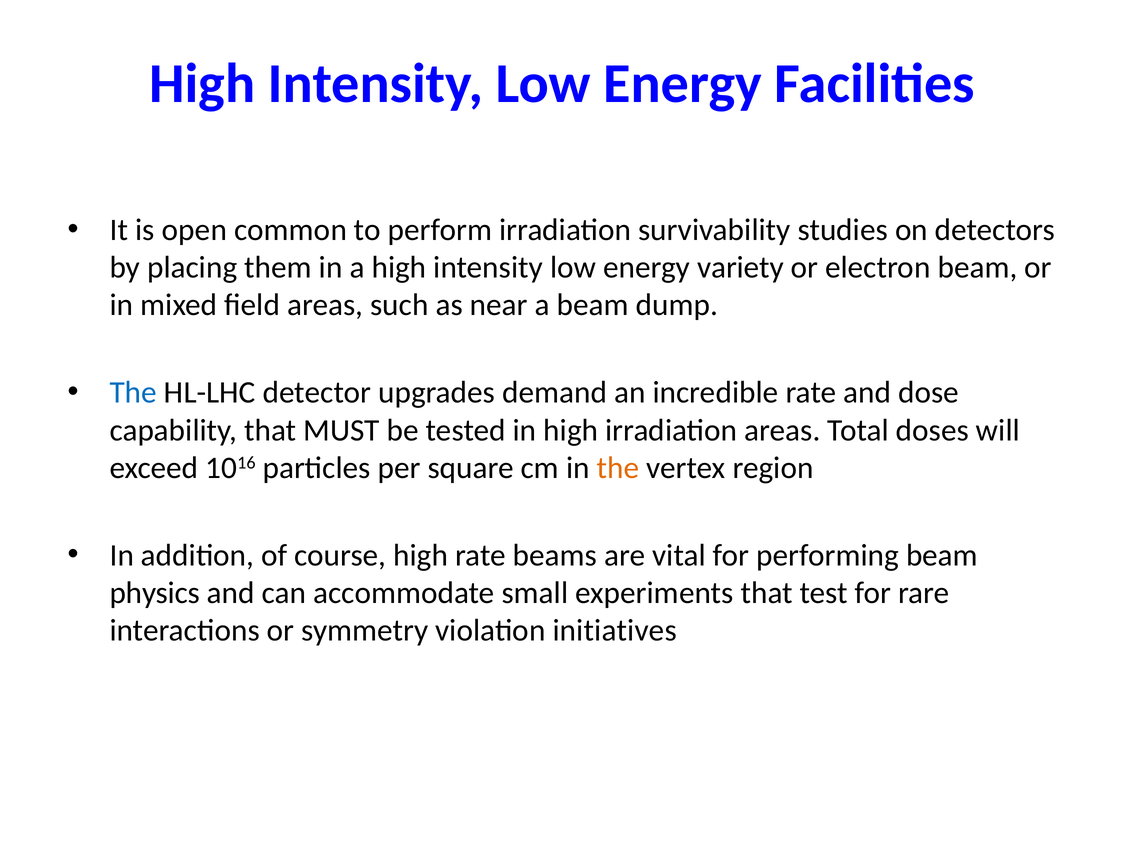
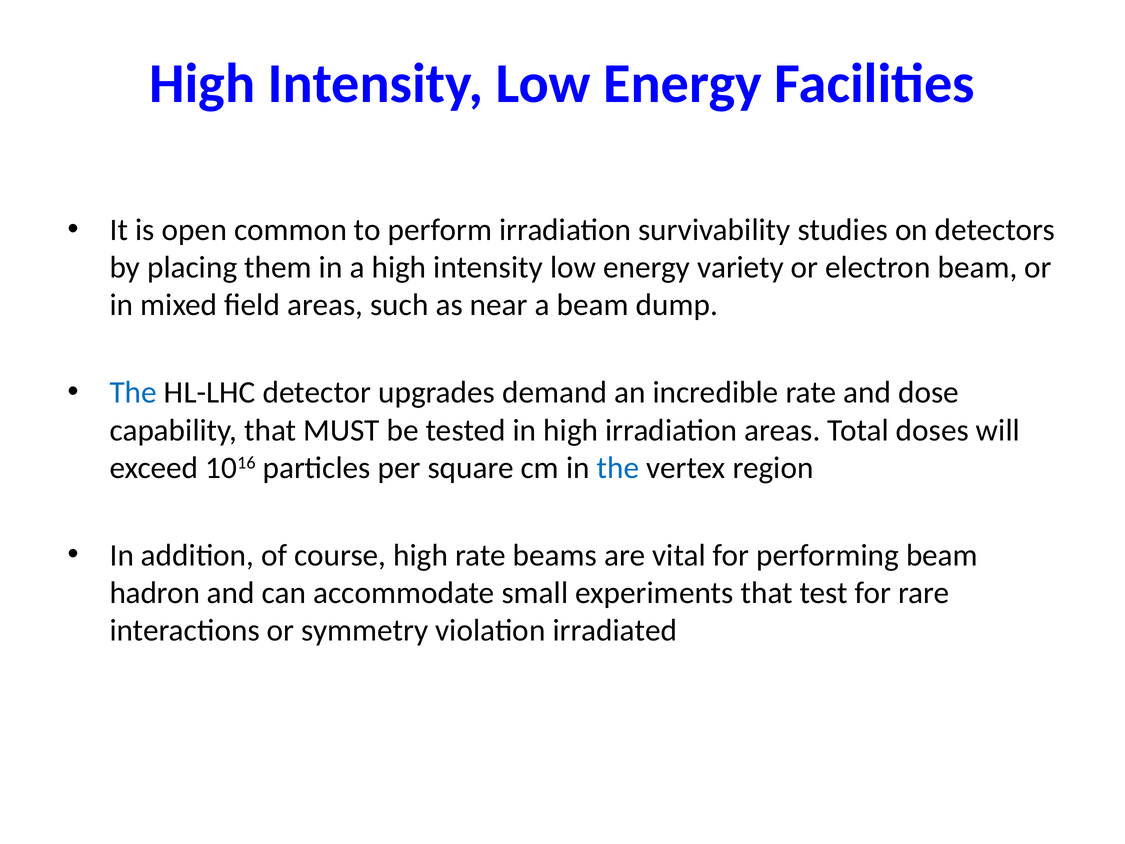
the colour: orange -> blue (618, 468)
physics: physics -> hadron (155, 593)
initiatives: initiatives -> irradiated (615, 630)
